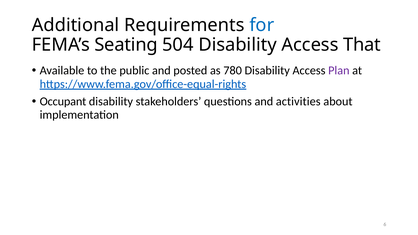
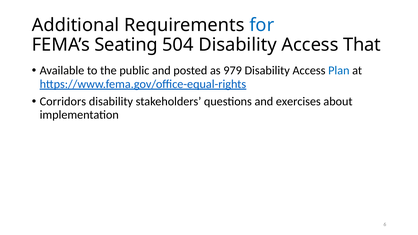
780: 780 -> 979 (233, 71)
Plan colour: purple -> blue (339, 71)
Occupant: Occupant -> Corridors (63, 102)
activities: activities -> exercises (298, 102)
